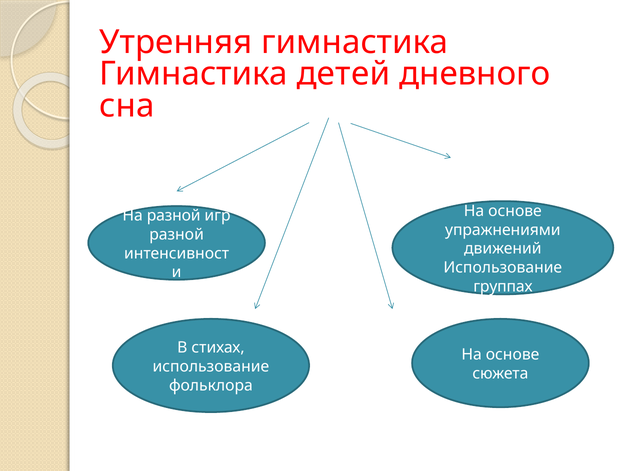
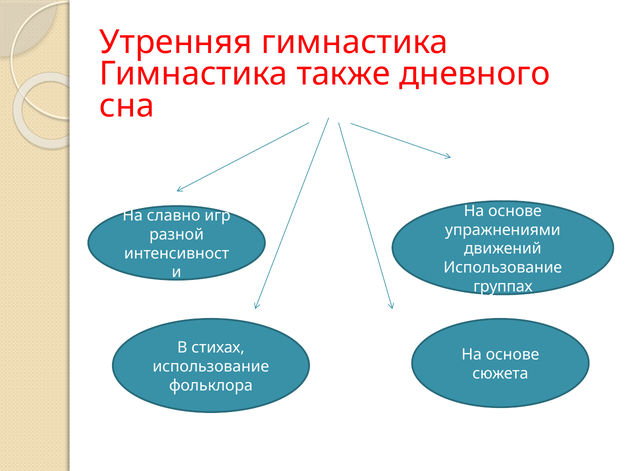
детей: детей -> также (344, 74)
На разной: разной -> славно (174, 216)
